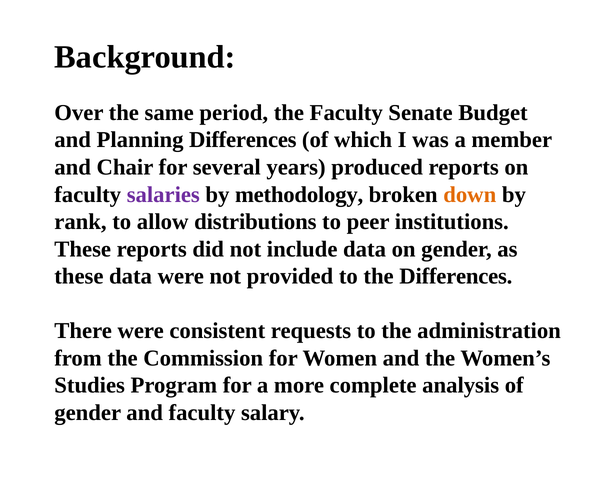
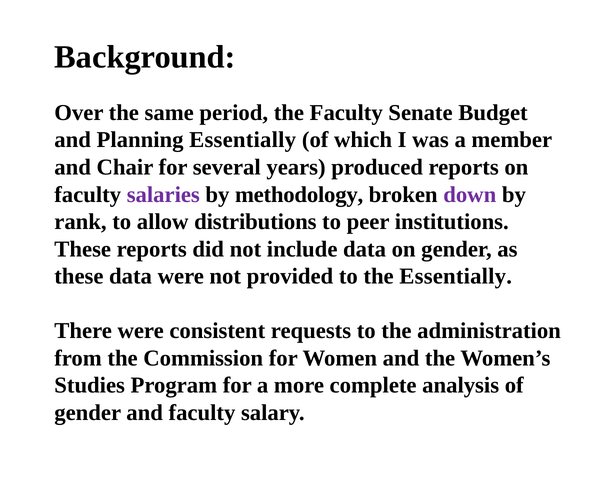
Planning Differences: Differences -> Essentially (243, 140)
down colour: orange -> purple (470, 195)
the Differences: Differences -> Essentially (456, 277)
